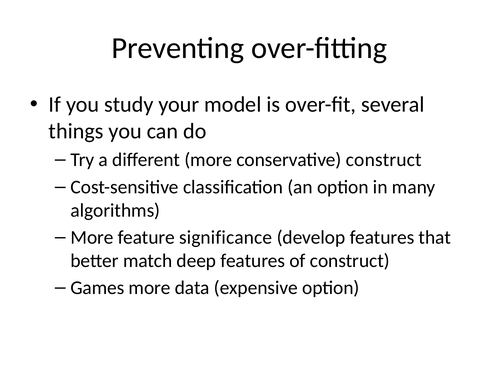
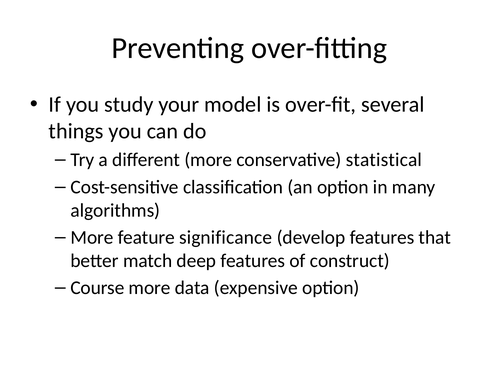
conservative construct: construct -> statistical (384, 160)
Games: Games -> Course (97, 288)
